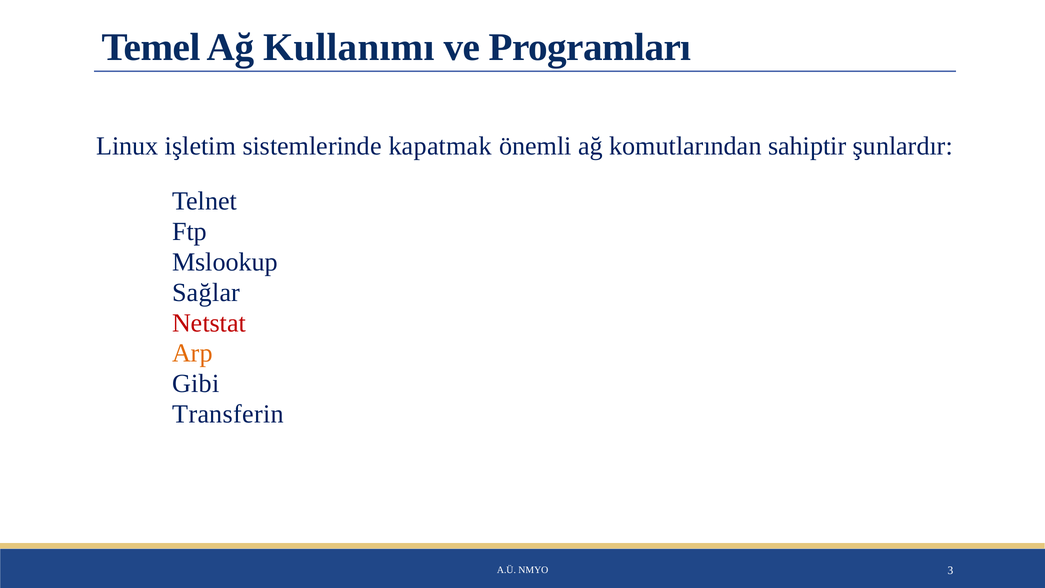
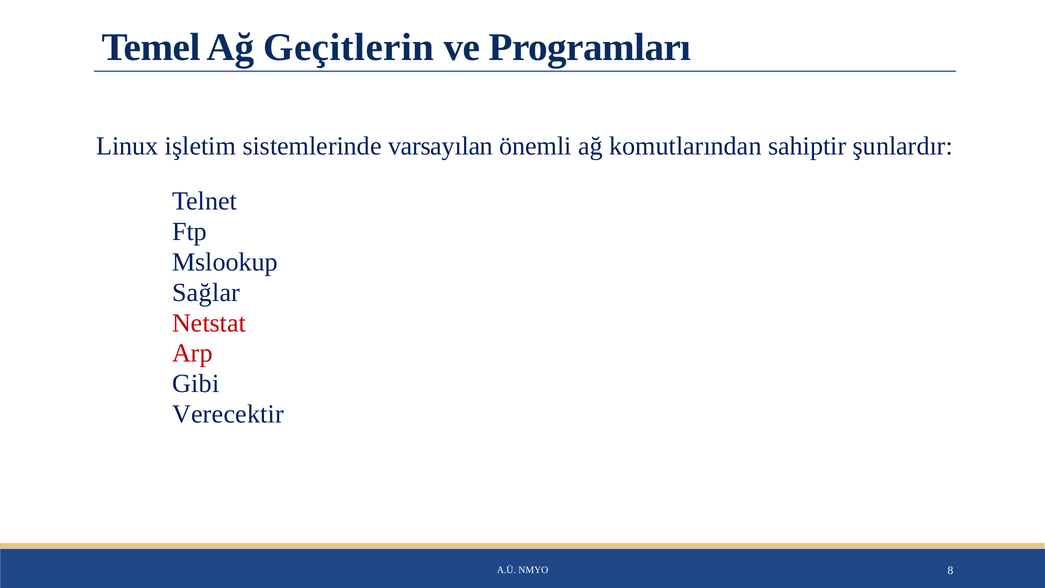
Kullanımı: Kullanımı -> Geçitlerin (349, 47)
kapatmak: kapatmak -> varsayılan (440, 146)
Arp colour: orange -> red (192, 353)
Transferin: Transferin -> Verecektir (228, 414)
3: 3 -> 8 (950, 570)
